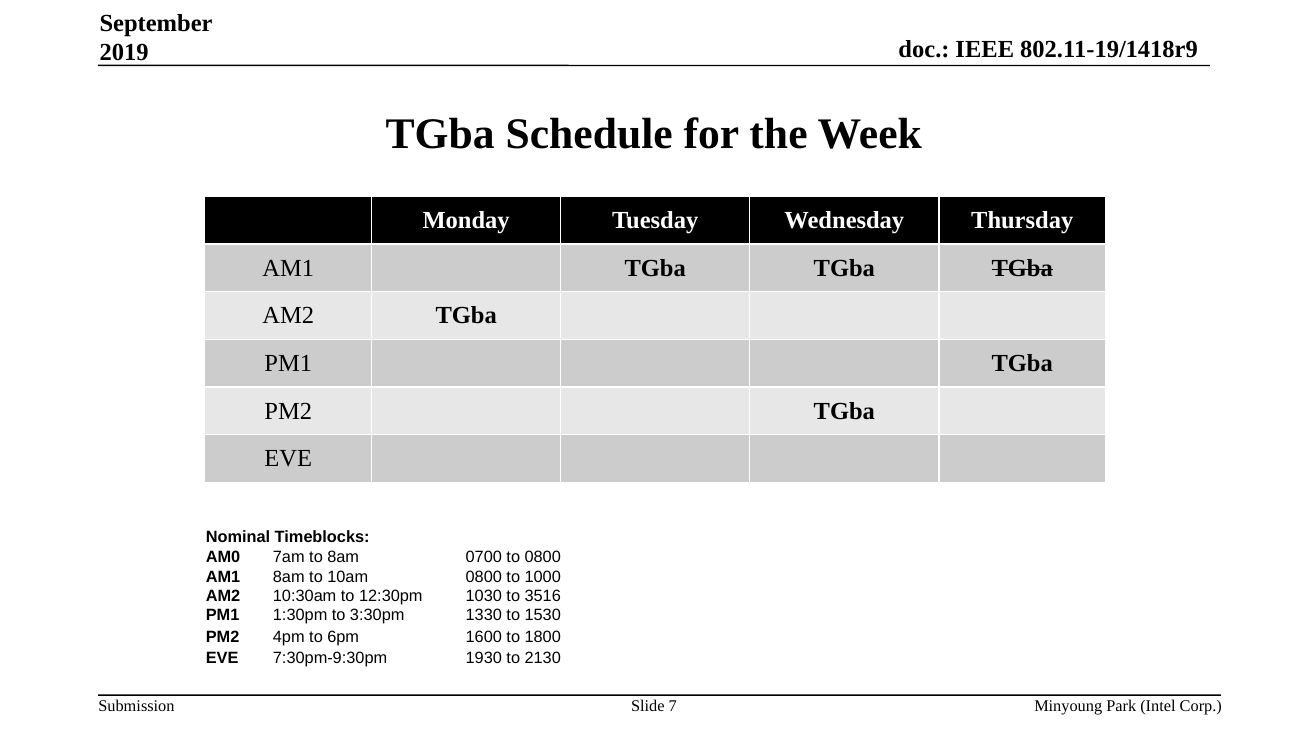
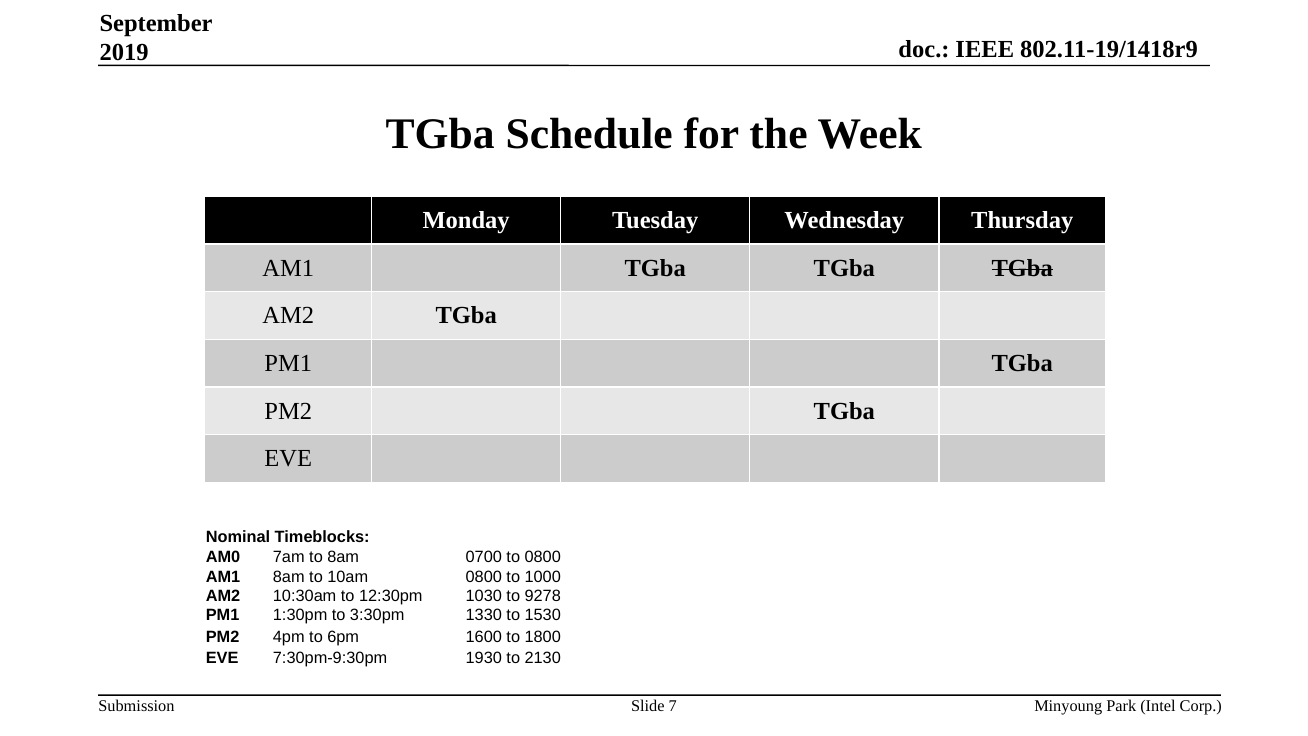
3516: 3516 -> 9278 (543, 596)
